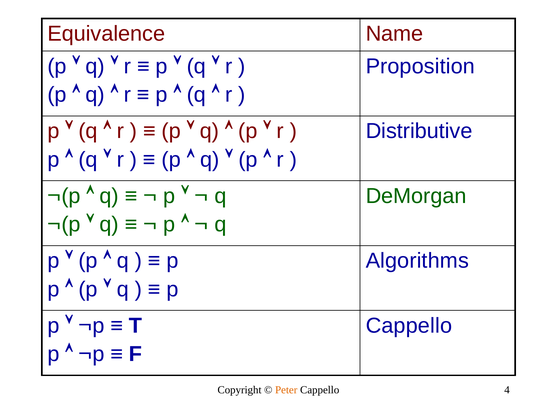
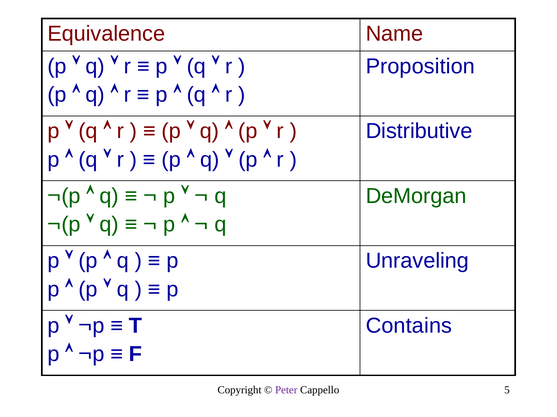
Algorithms: Algorithms -> Unraveling (417, 261)
Cappello: Cappello -> Contains (409, 326)
Peter colour: orange -> purple (286, 391)
4: 4 -> 5 (507, 391)
